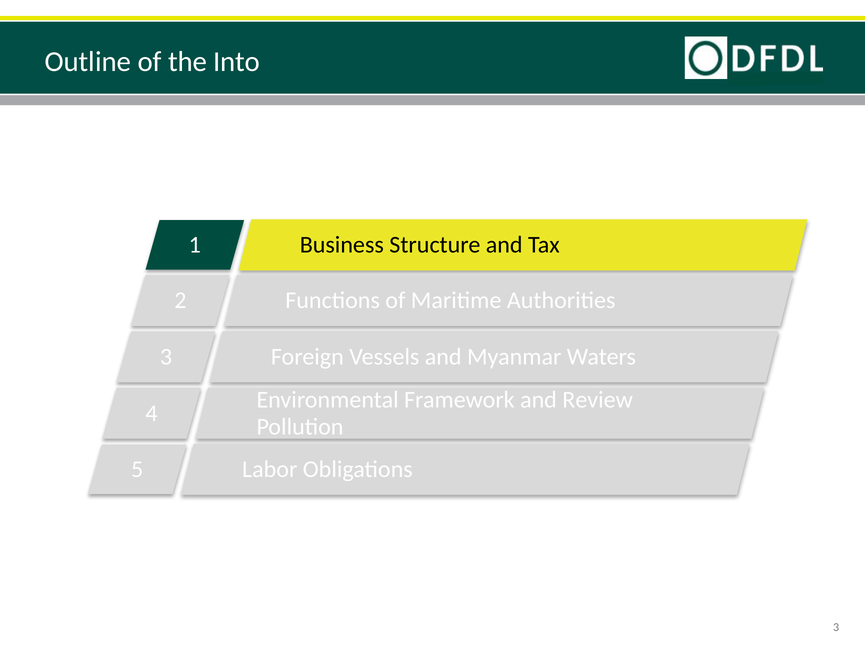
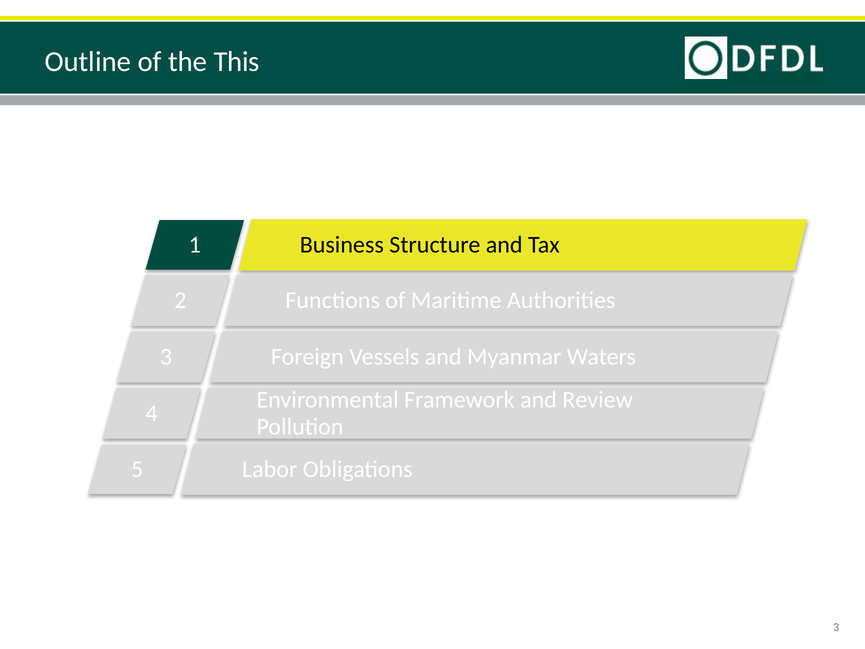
Into: Into -> This (237, 62)
